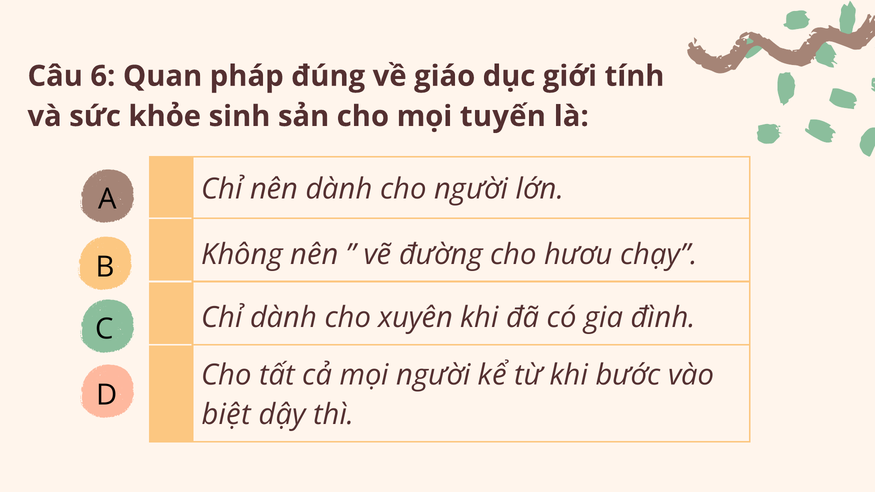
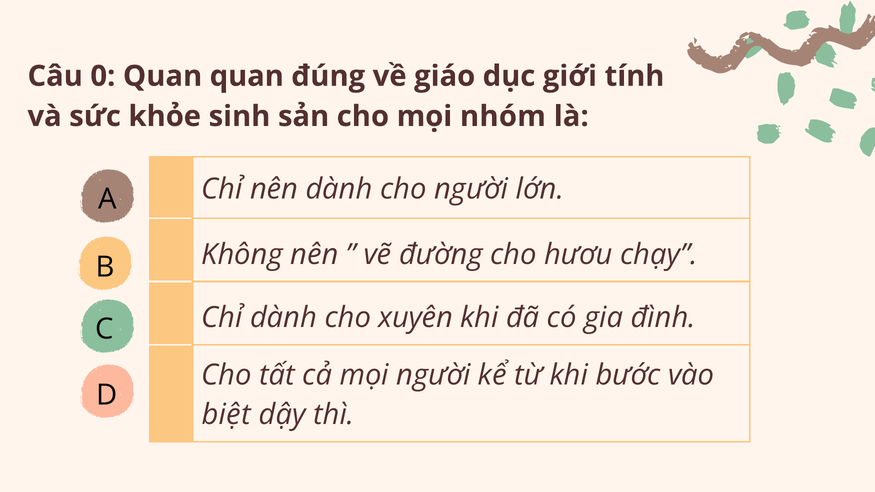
6: 6 -> 0 (103, 76)
Quan pháp: pháp -> quan (247, 76)
tuyến: tuyến -> nhóm (503, 116)
